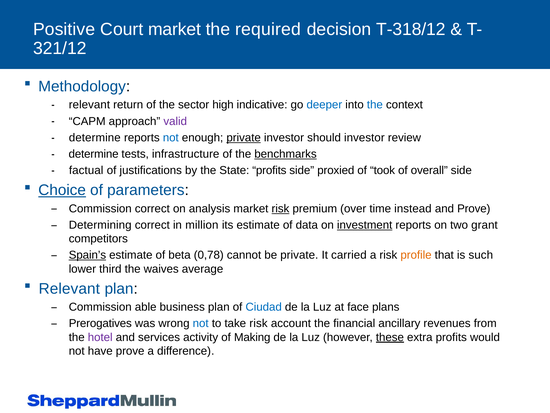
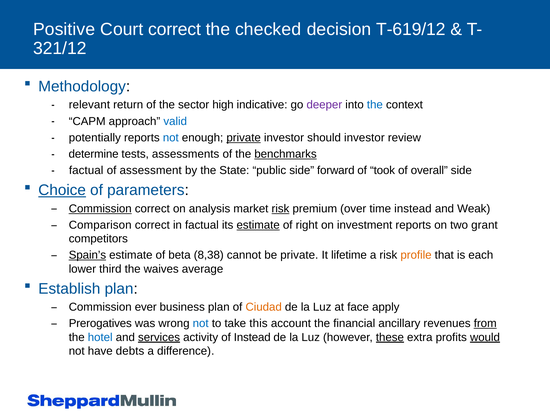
Court market: market -> correct (175, 29)
required: required -> checked (268, 29)
T-318/12: T-318/12 -> T-619/12 (411, 29)
deeper colour: blue -> purple (324, 105)
valid colour: purple -> blue (175, 121)
determine: determine -> potentially (95, 138)
infrastructure: infrastructure -> assessments (186, 154)
justifications: justifications -> assessment (151, 170)
State profits: profits -> public (269, 170)
proxied: proxied -> forward (336, 170)
Commission underline: none -> present (100, 208)
and Prove: Prove -> Weak (474, 208)
Determining: Determining -> Comparison (100, 225)
in million: million -> factual (202, 225)
estimate underline: none -> present (258, 225)
data: data -> right (307, 225)
investment underline: present -> none (365, 225)
0,78: 0,78 -> 8,38 (209, 255)
carried: carried -> lifetime (349, 255)
such: such -> each (481, 255)
Relevant: Relevant -> Establish (69, 288)
able: able -> ever (146, 307)
Ciudad colour: blue -> orange (264, 307)
plans: plans -> apply (386, 307)
take risk: risk -> this (258, 323)
from underline: none -> present (485, 323)
hotel colour: purple -> blue (100, 337)
services underline: none -> present (159, 337)
of Making: Making -> Instead (252, 337)
would underline: none -> present (485, 337)
have prove: prove -> debts (130, 351)
